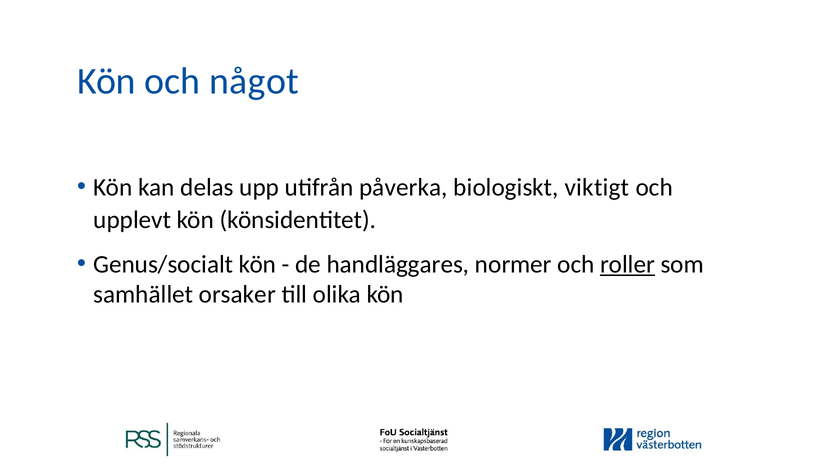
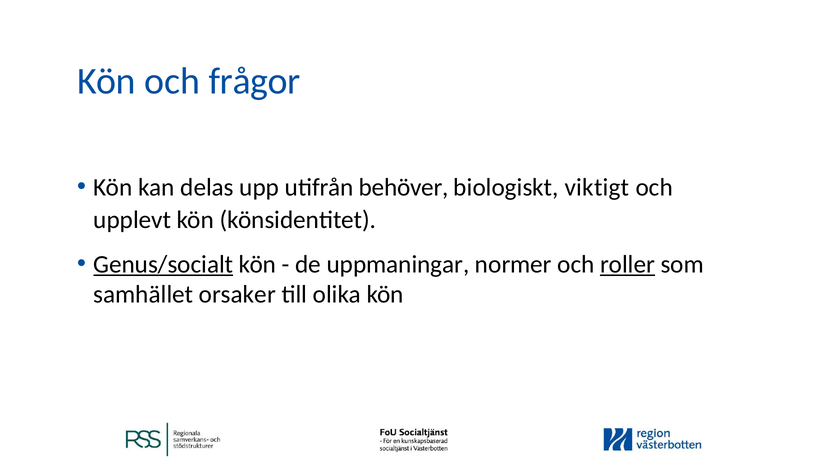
något: något -> frågor (255, 81)
påverka: påverka -> behöver (404, 188)
Genus/socialt underline: none -> present (163, 264)
handläggares: handläggares -> uppmaningar (398, 264)
